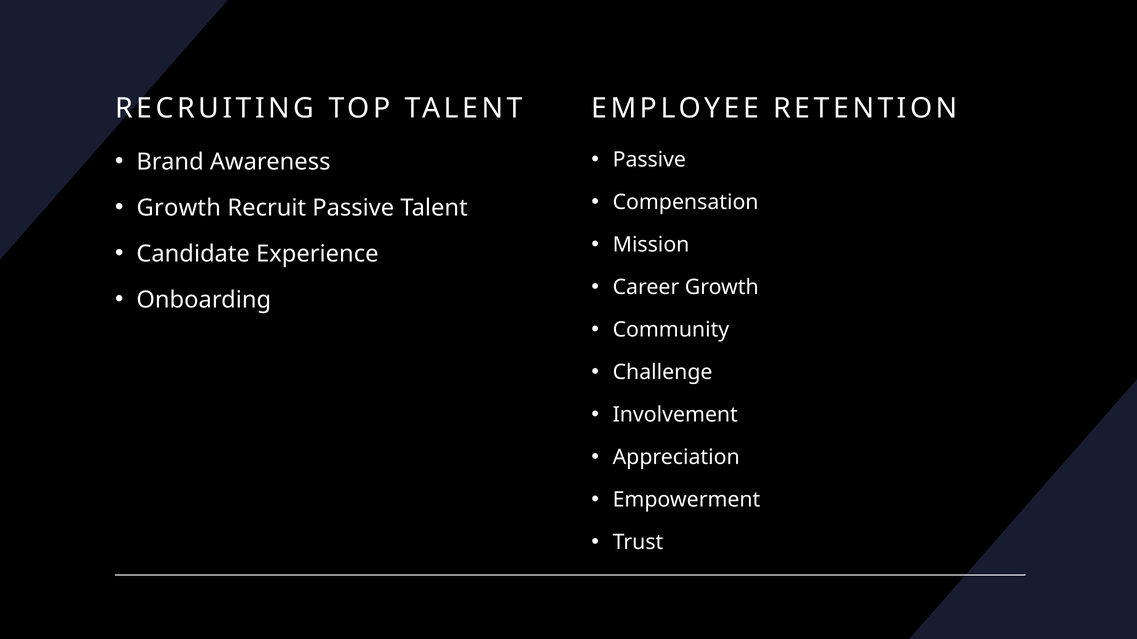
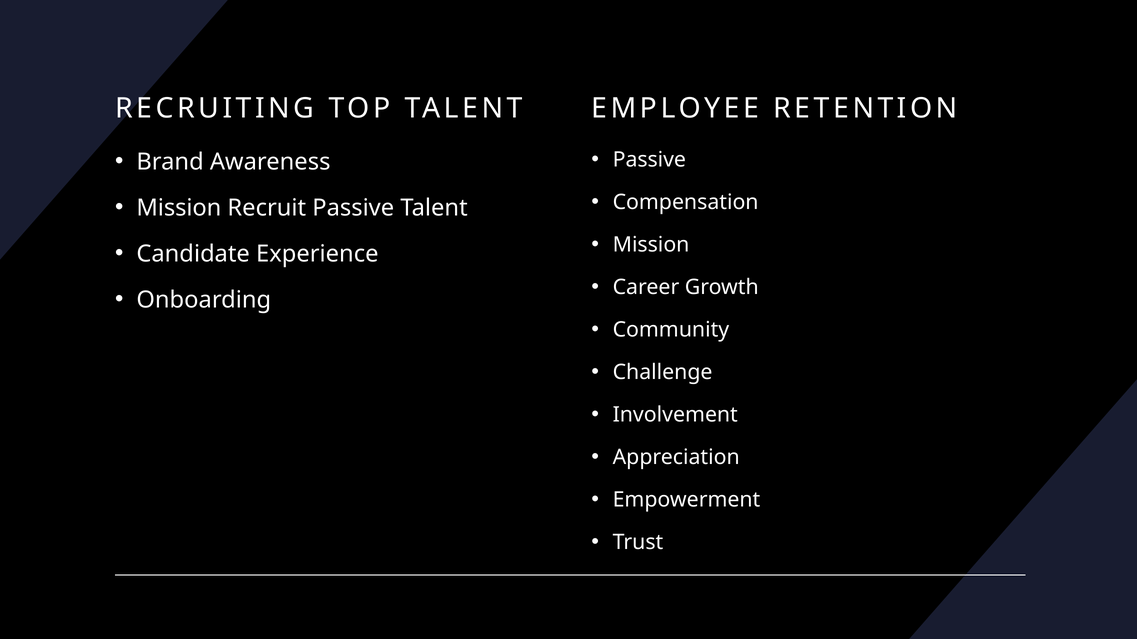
Growth: Growth -> Mission (179, 208)
